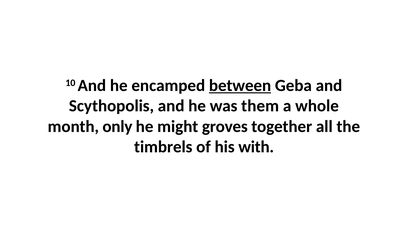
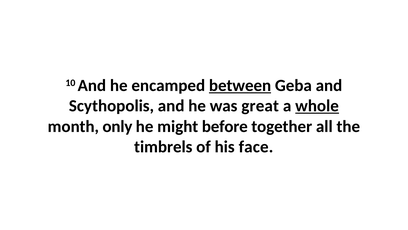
them: them -> great (260, 106)
whole underline: none -> present (317, 106)
groves: groves -> before (225, 126)
with: with -> face (256, 147)
